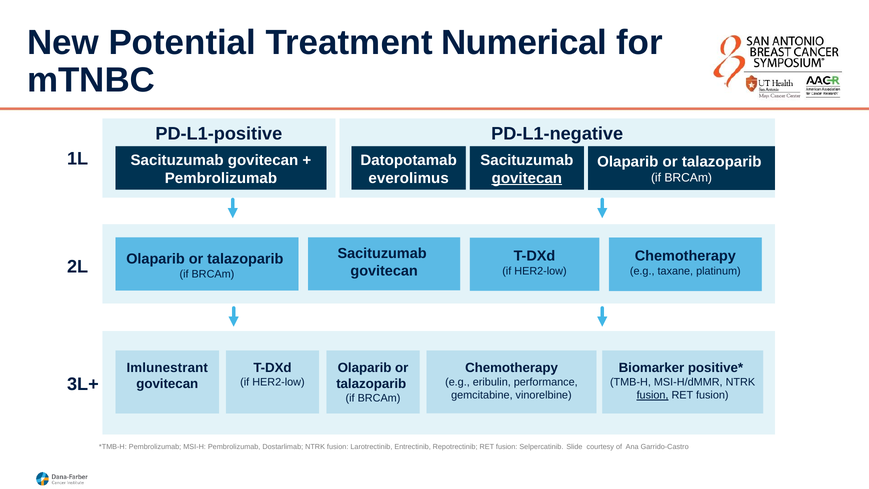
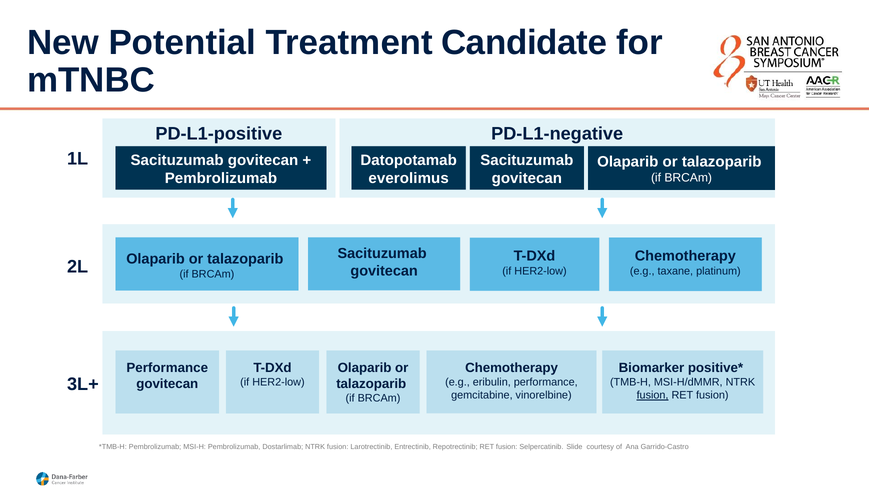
Numerical: Numerical -> Candidate (524, 43)
govitecan underline: present -> none (527, 178)
Imlunestrant: Imlunestrant -> Performance (167, 368)
